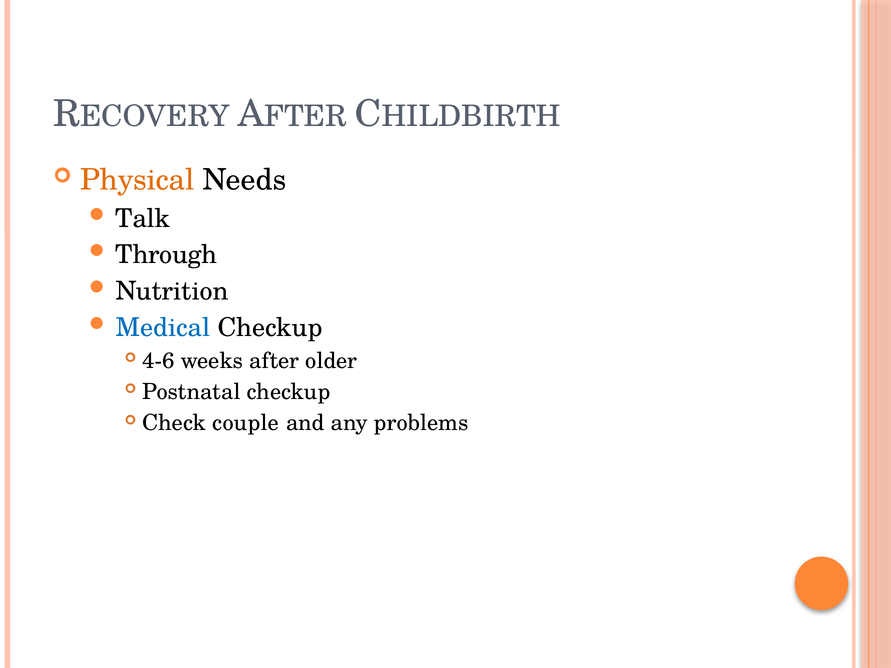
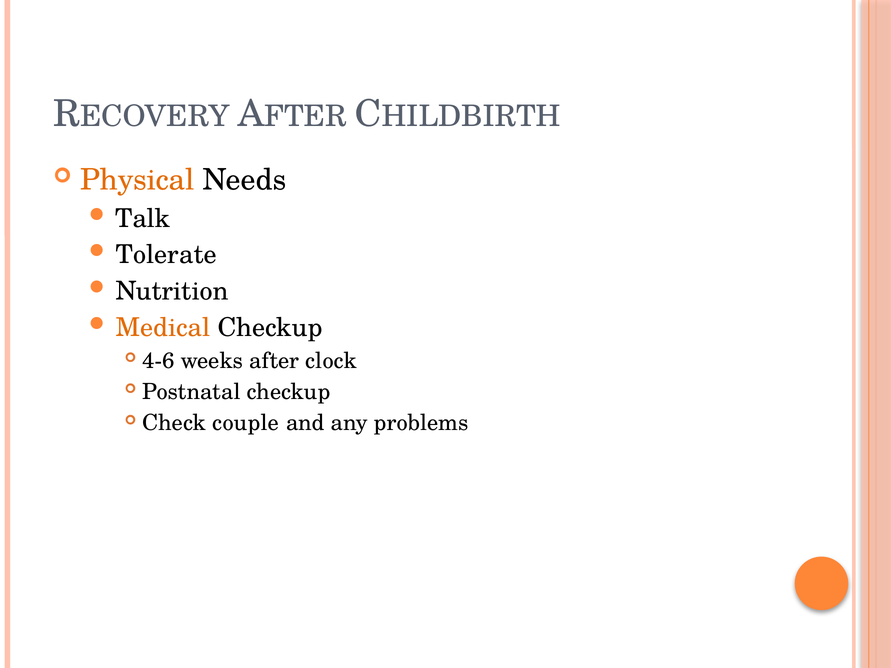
Through: Through -> Tolerate (166, 255)
Medical colour: blue -> orange (163, 328)
older: older -> clock (331, 361)
